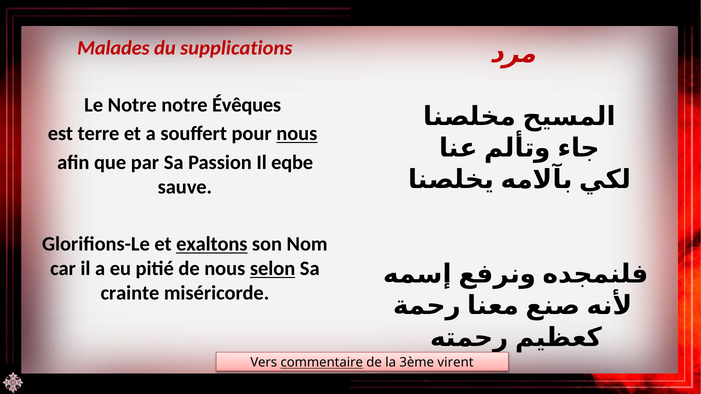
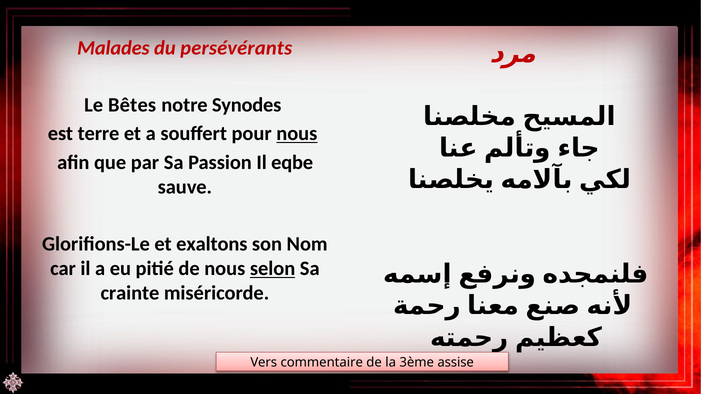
supplications: supplications -> persévérants (236, 48)
Le Notre: Notre -> Bêtes (132, 105)
Évêques: Évêques -> Synodes (247, 105)
exaltons underline: present -> none (212, 244)
commentaire underline: present -> none (322, 363)
virent: virent -> assise (456, 363)
